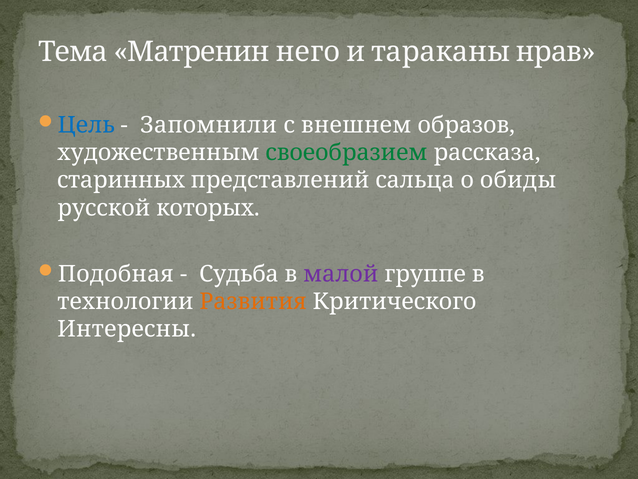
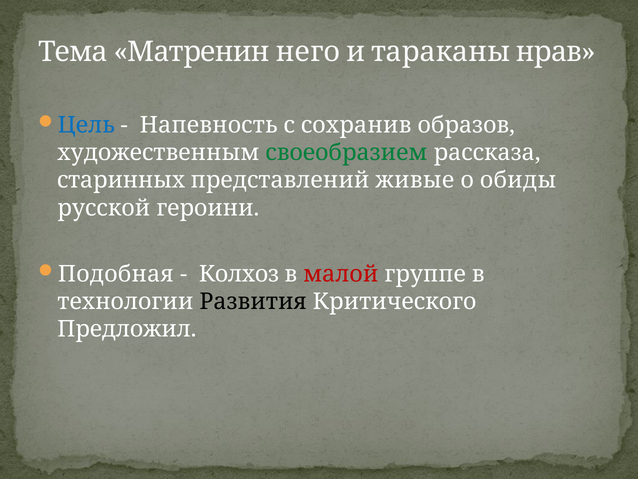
Запомнили: Запомнили -> Напевность (209, 125)
внешнем: внешнем -> сохранив (356, 125)
сальца: сальца -> живые (415, 180)
которых: которых -> героини (208, 208)
Судьба: Судьба -> Колхоз (239, 274)
малой colour: purple -> red (341, 274)
Развития colour: orange -> black (253, 301)
Интересны: Интересны -> Предложил (127, 329)
